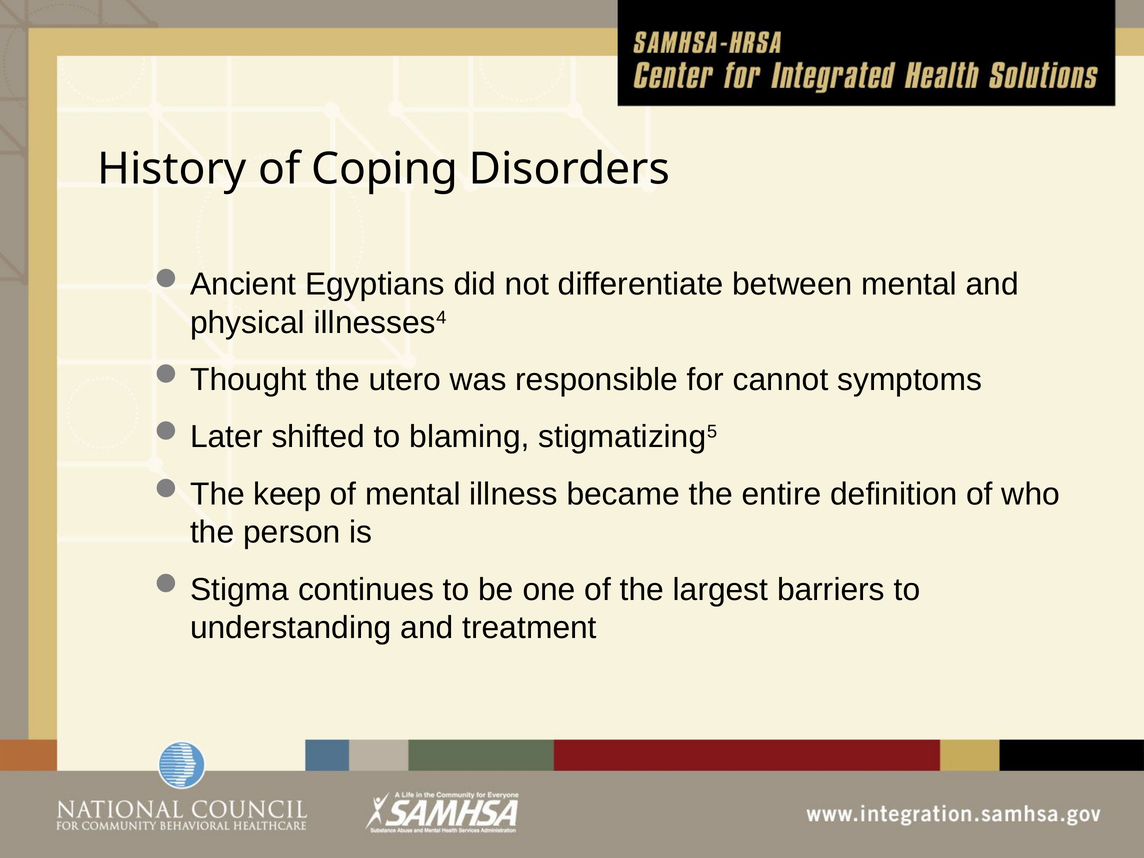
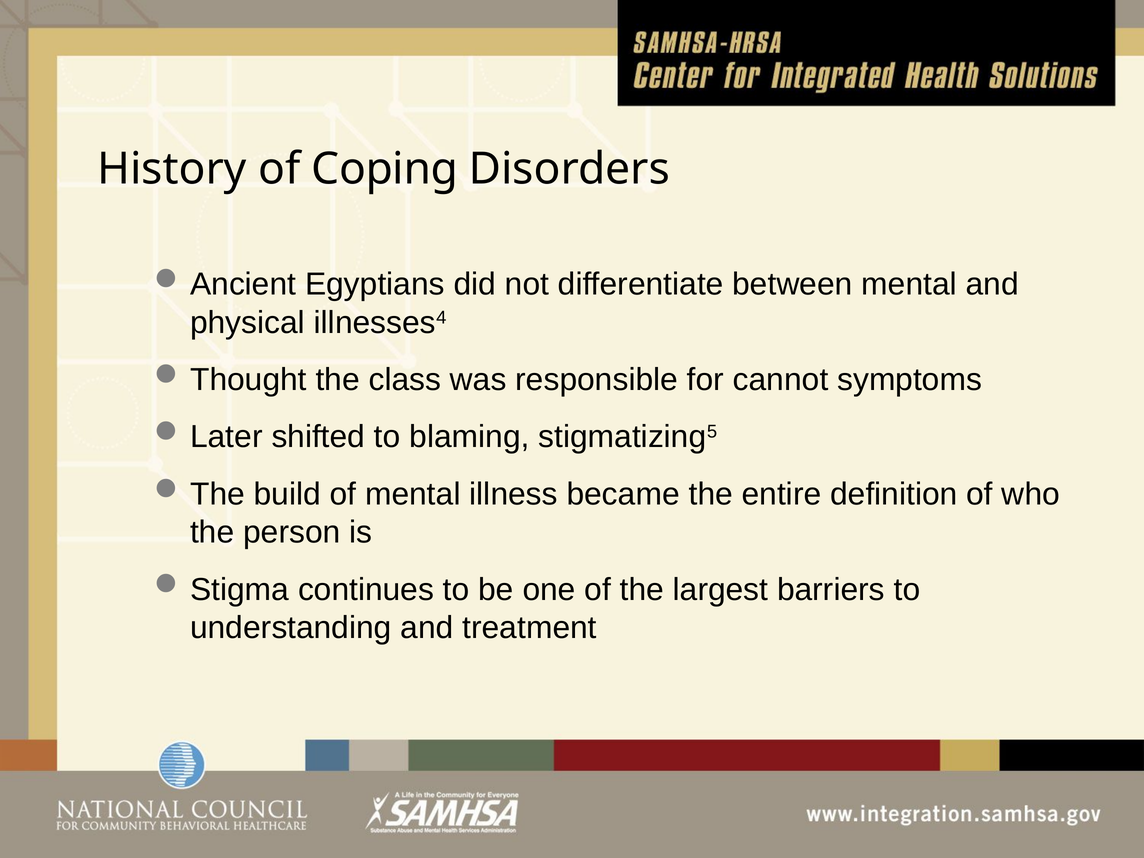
utero: utero -> class (405, 380)
keep: keep -> build (287, 494)
